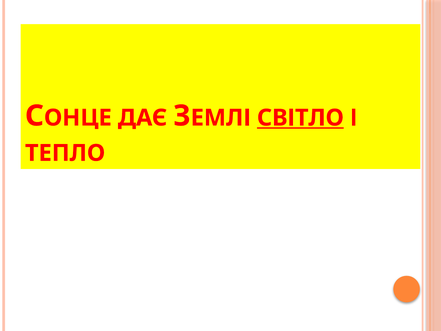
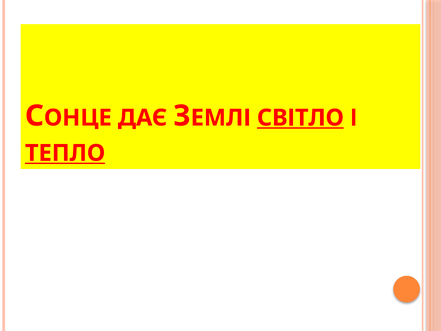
ТЕПЛО underline: none -> present (65, 153)
